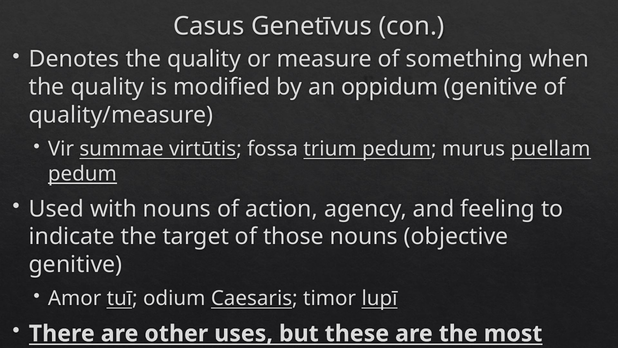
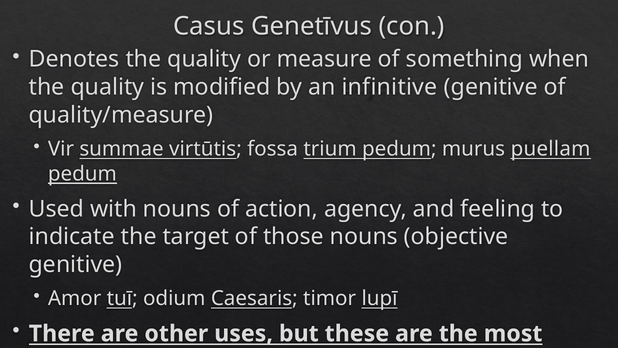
oppidum: oppidum -> infinitive (390, 87)
